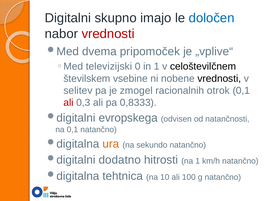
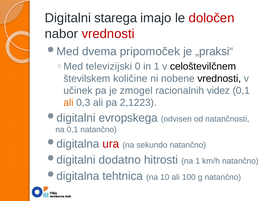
skupno: skupno -> starega (116, 18)
določen colour: blue -> red (212, 18)
„vplive“: „vplive“ -> „praksi“ (214, 52)
vsebine: vsebine -> količine (130, 78)
selitev: selitev -> učinek (78, 91)
otrok: otrok -> videz (218, 91)
ali colour: red -> orange (69, 103)
0,8333: 0,8333 -> 2,1223 (138, 103)
ura colour: orange -> red (111, 144)
